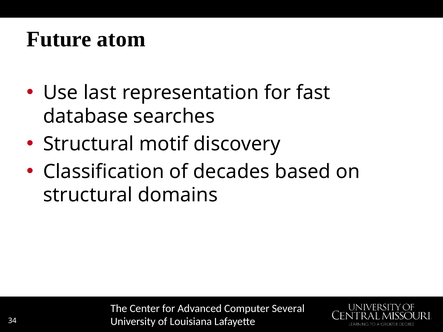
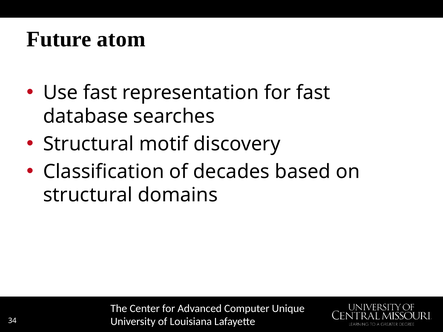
Use last: last -> fast (100, 93)
Several: Several -> Unique (288, 309)
